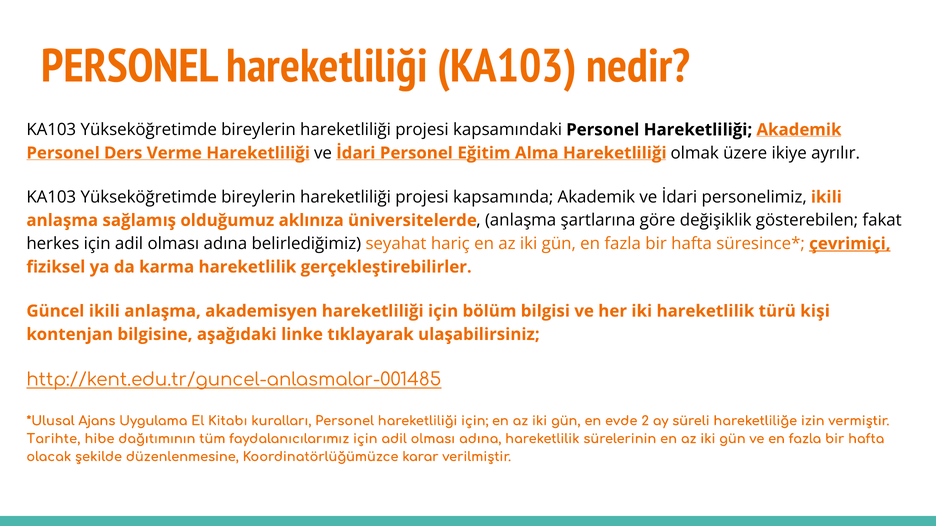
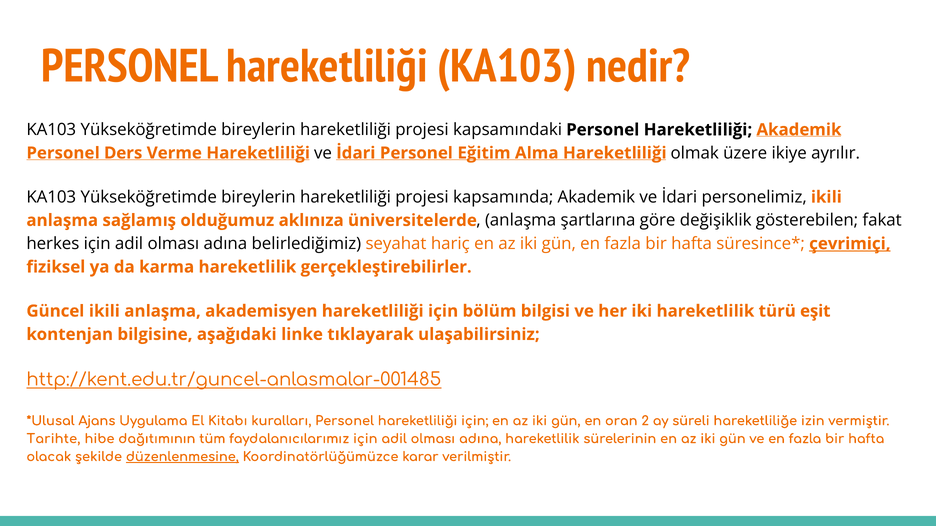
kişi: kişi -> eşit (815, 311)
evde: evde -> oran (621, 421)
düzenlenmesine underline: none -> present (182, 457)
